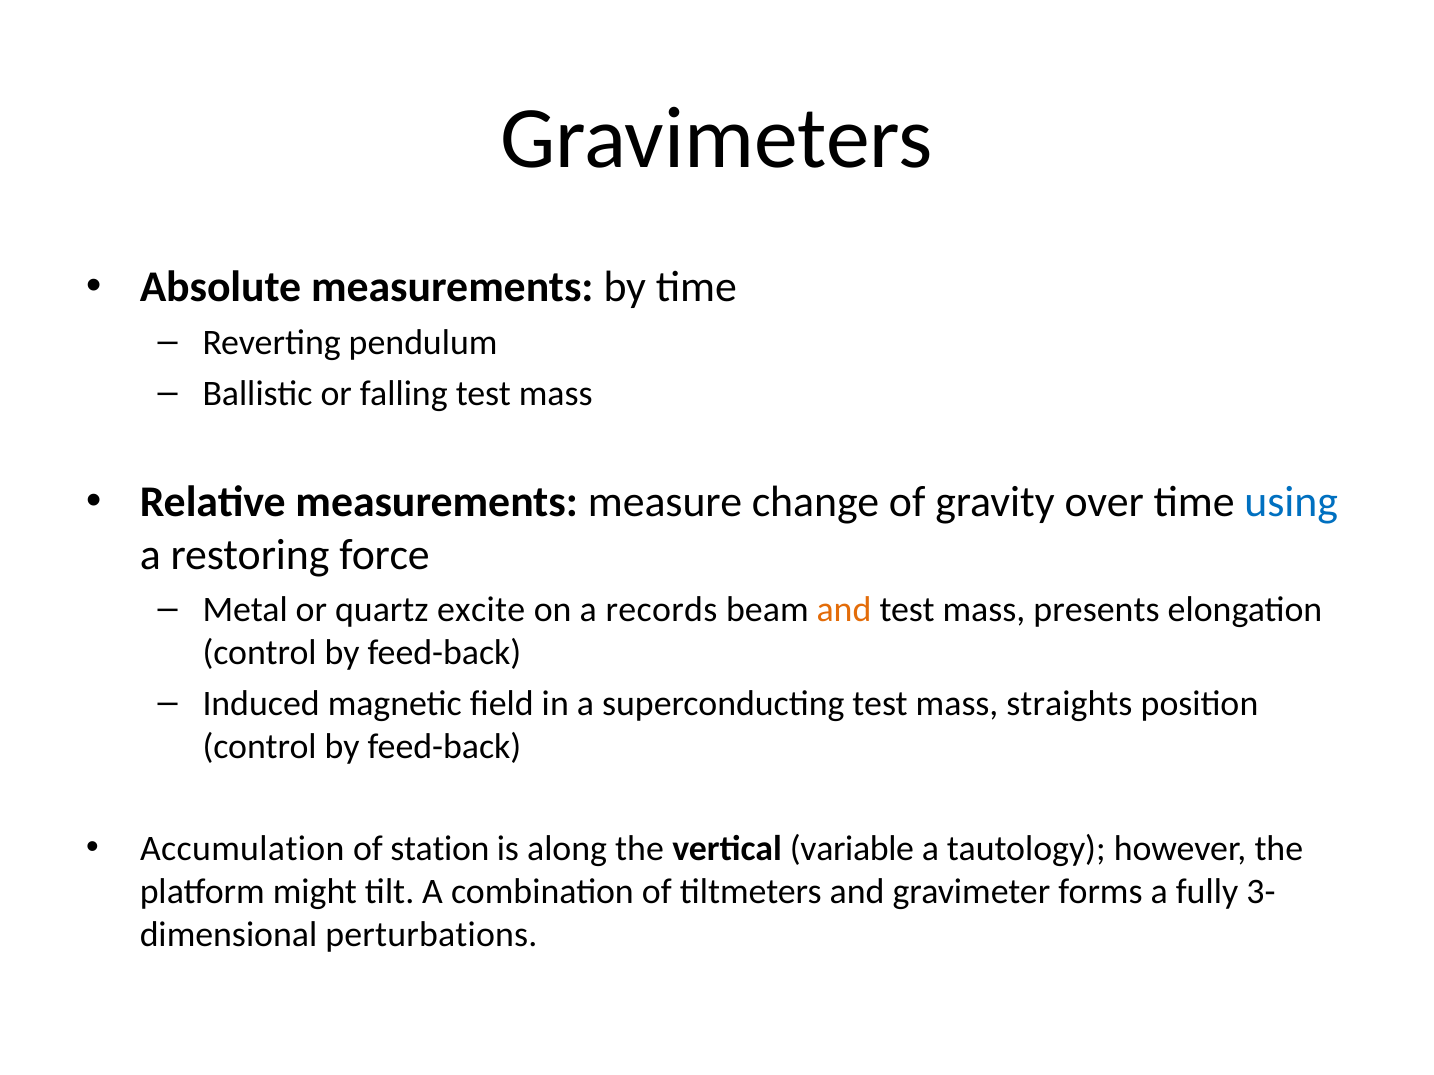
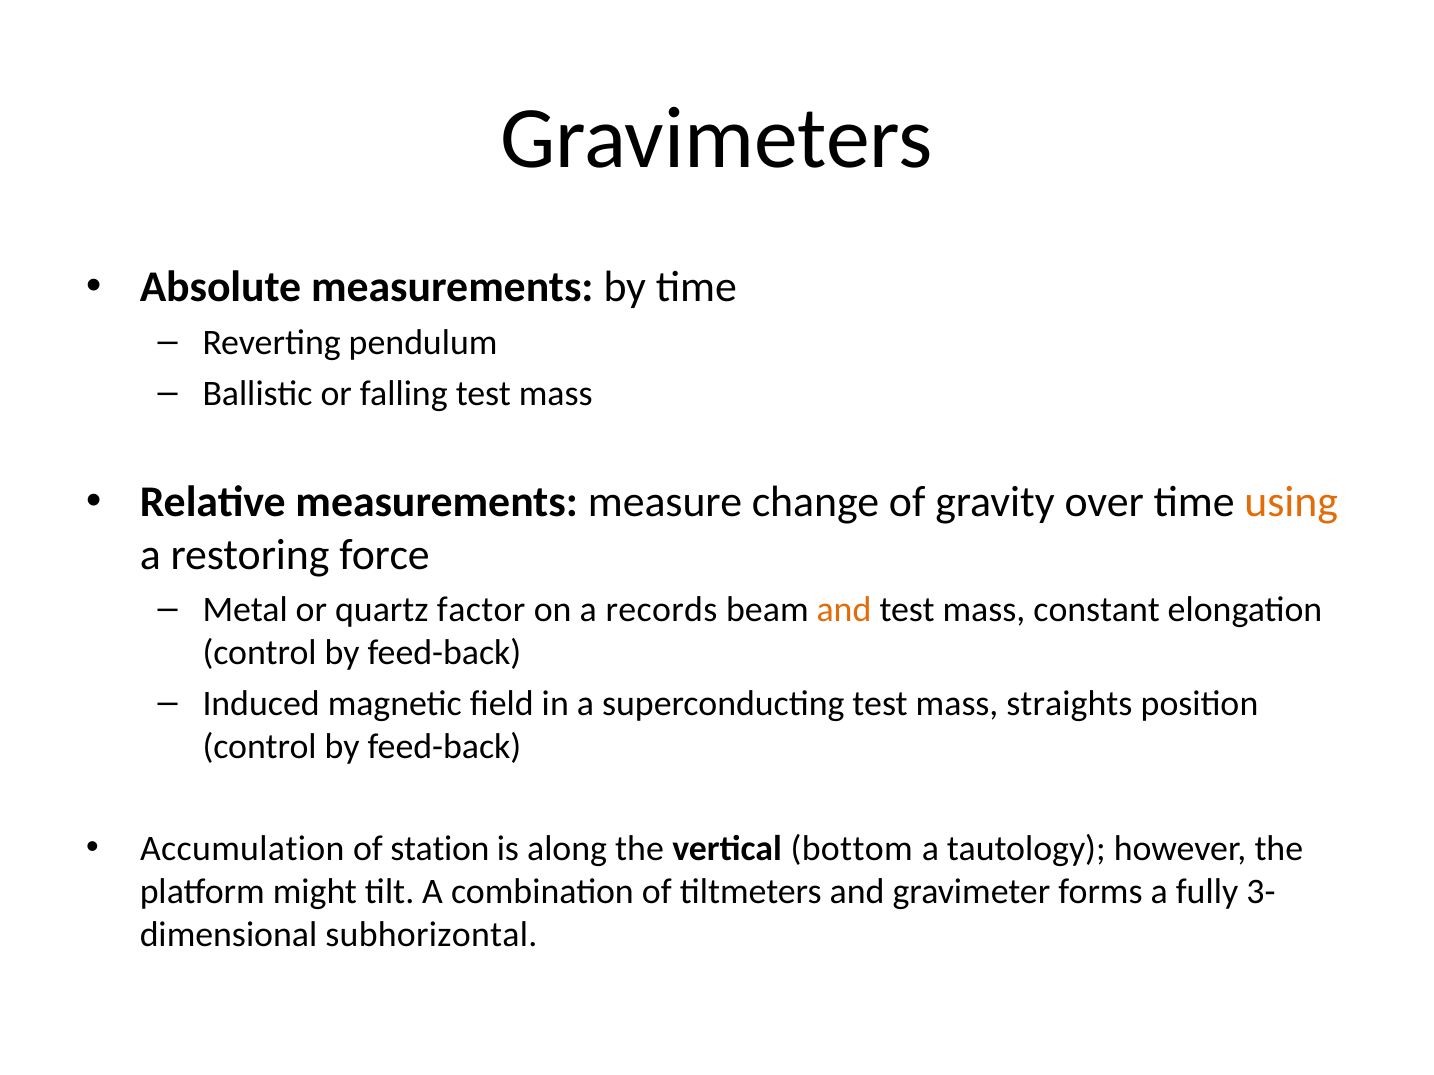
using colour: blue -> orange (1291, 503)
excite: excite -> factor (481, 610)
presents: presents -> constant (1097, 610)
variable: variable -> bottom (852, 849)
perturbations: perturbations -> subhorizontal (431, 935)
